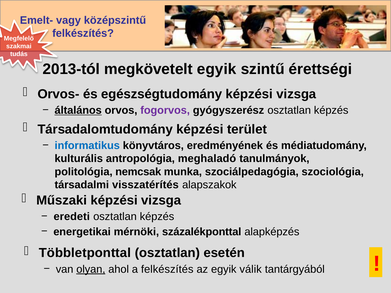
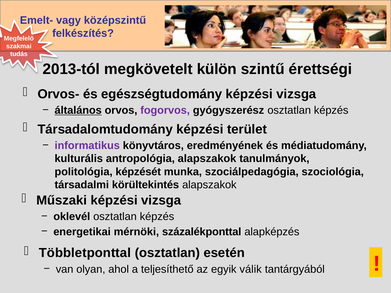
megkövetelt egyik: egyik -> külön (217, 69)
informatikus colour: blue -> purple (87, 146)
antropológia meghaladó: meghaladó -> alapszakok (207, 159)
nemcsak: nemcsak -> képzését (138, 172)
visszatérítés: visszatérítés -> körültekintés (146, 185)
eredeti: eredeti -> oklevél (72, 217)
olyan underline: present -> none (91, 269)
a felkészítés: felkészítés -> teljesíthető (167, 269)
